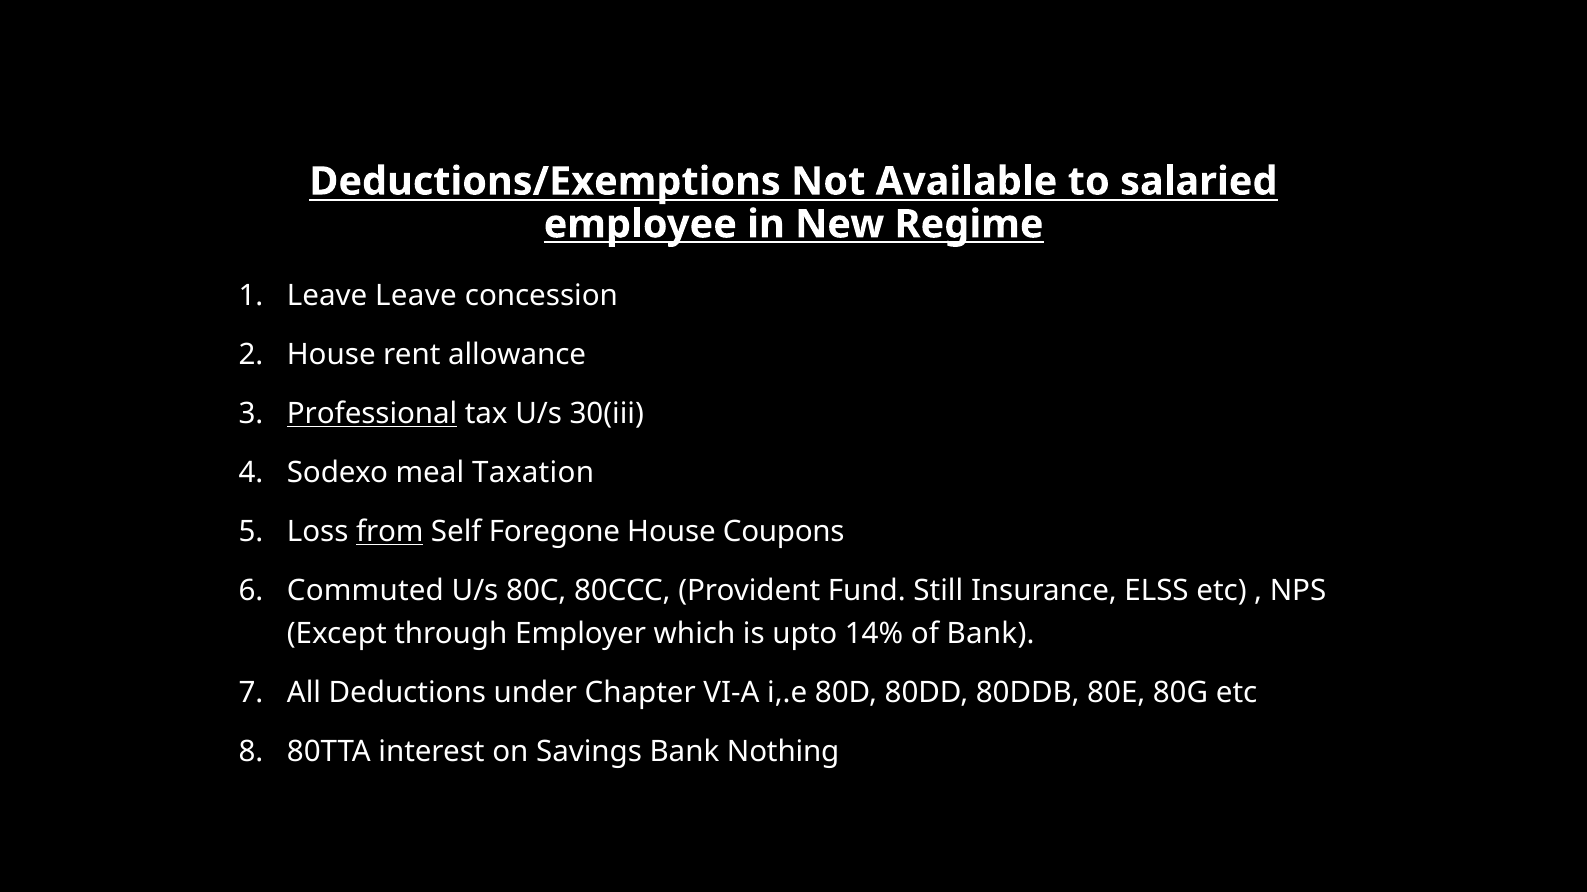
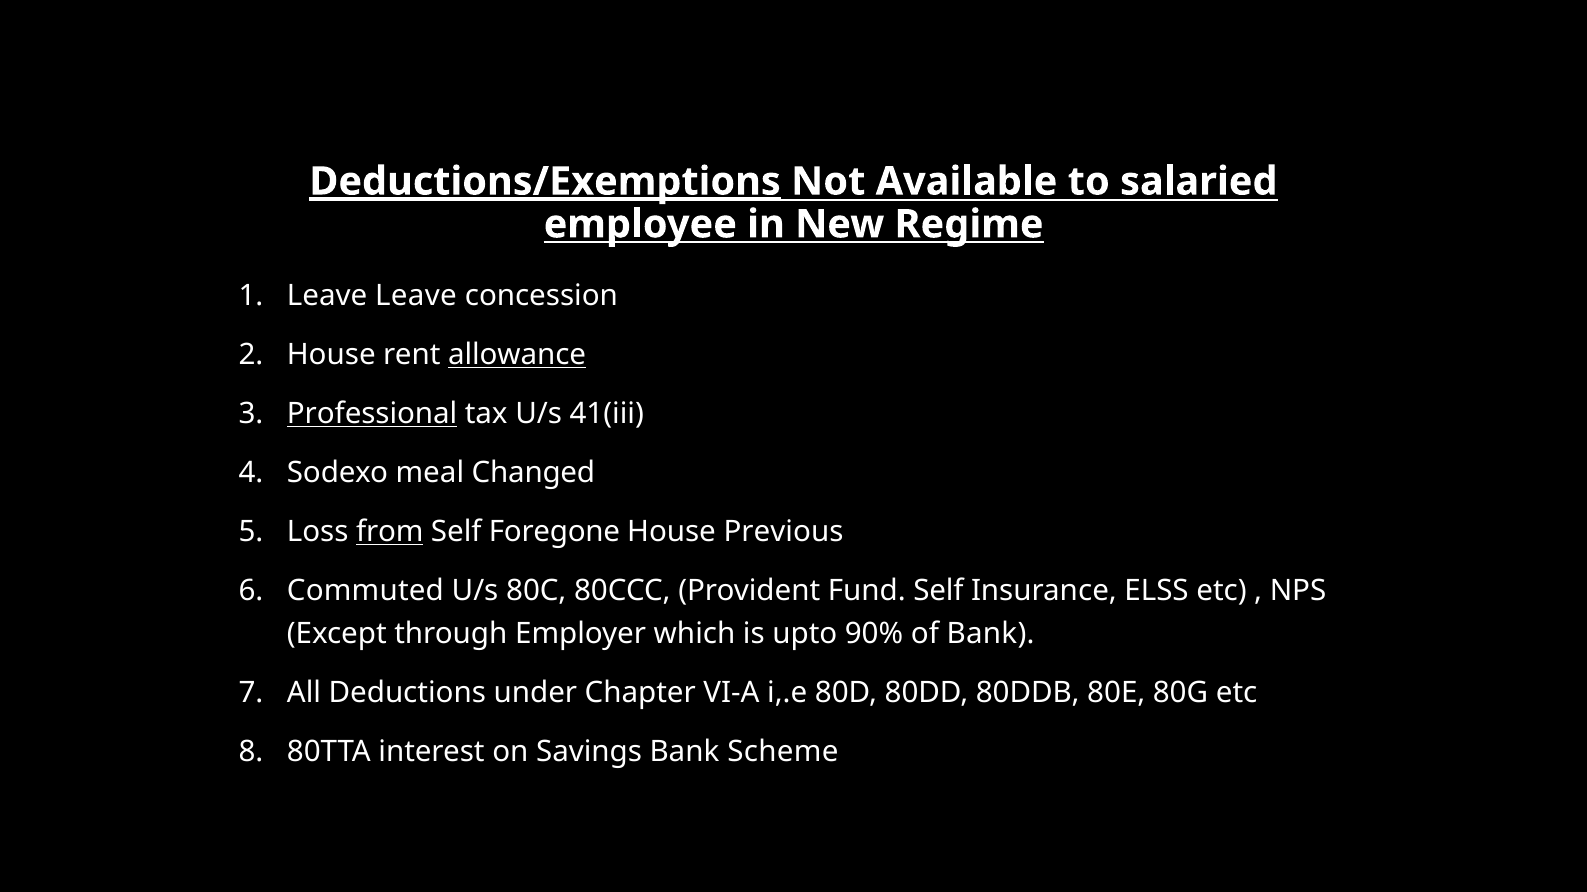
Deductions/Exemptions underline: none -> present (545, 182)
allowance underline: none -> present (517, 355)
30(iii: 30(iii -> 41(iii (607, 414)
Taxation: Taxation -> Changed (533, 473)
Coupons: Coupons -> Previous (784, 532)
Fund Still: Still -> Self (938, 591)
14%: 14% -> 90% (874, 634)
Nothing: Nothing -> Scheme (783, 752)
